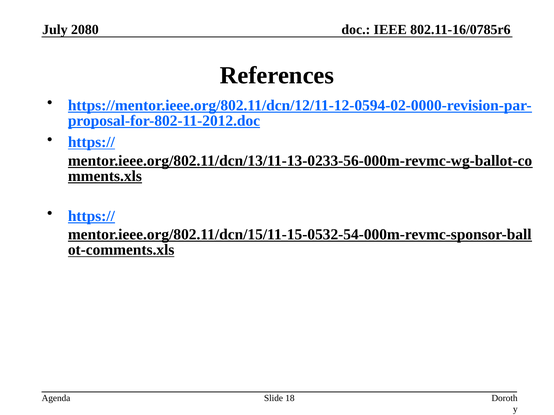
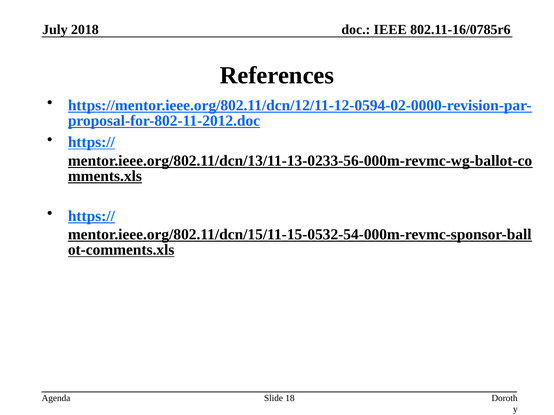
2080: 2080 -> 2018 (85, 30)
